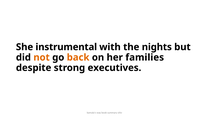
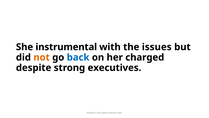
nights: nights -> issues (157, 47)
back colour: orange -> blue (78, 57)
families: families -> charged (145, 57)
